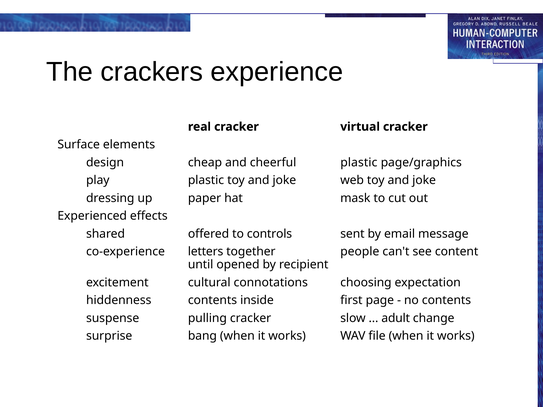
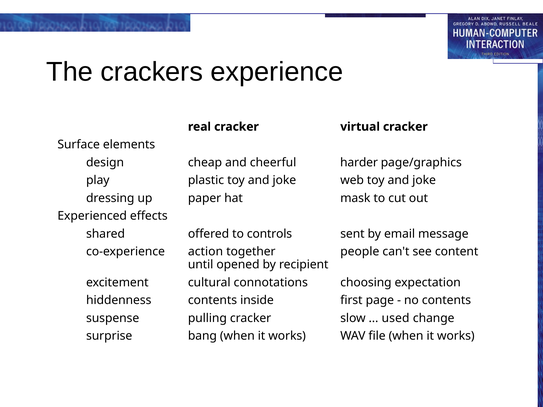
cheerful plastic: plastic -> harder (359, 162)
letters: letters -> action (205, 252)
adult: adult -> used (396, 318)
